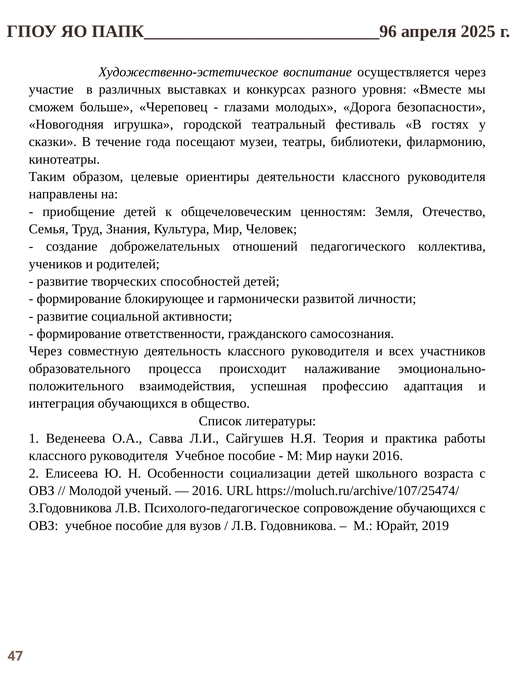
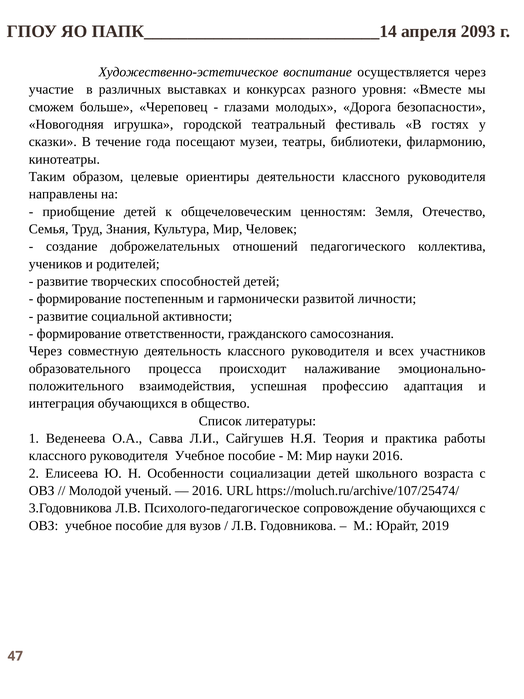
ПАПК___________________________96: ПАПК___________________________96 -> ПАПК___________________________14 (244, 31)
2025: 2025 -> 2093 (478, 31)
блокирующее: блокирующее -> постепенным (164, 299)
